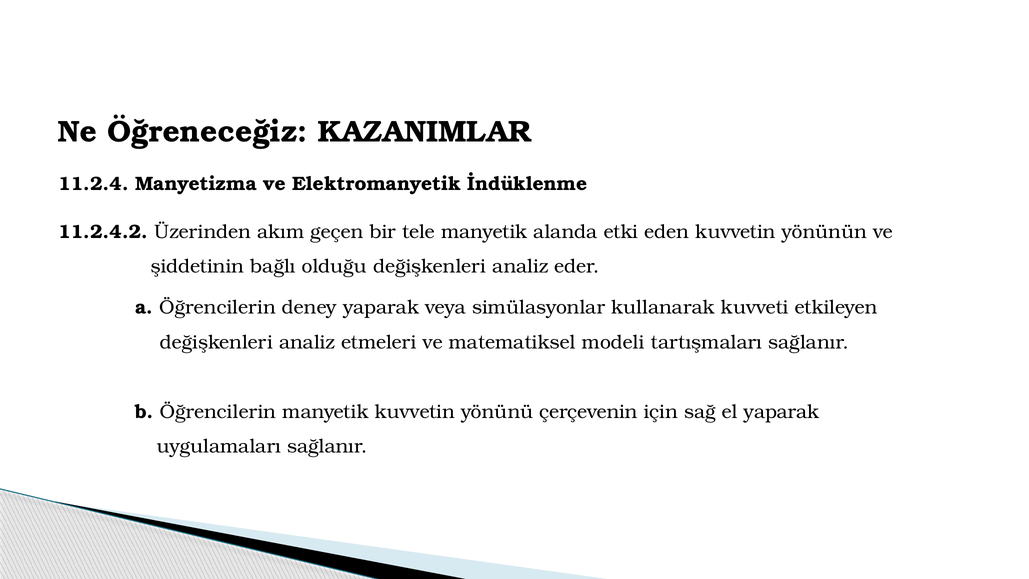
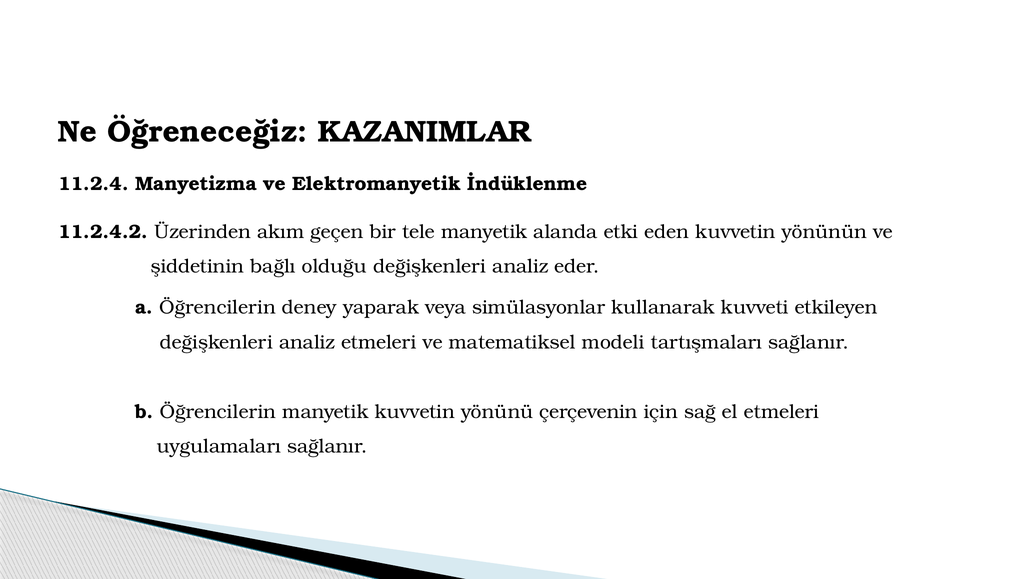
el yaparak: yaparak -> etmeleri (781, 412)
